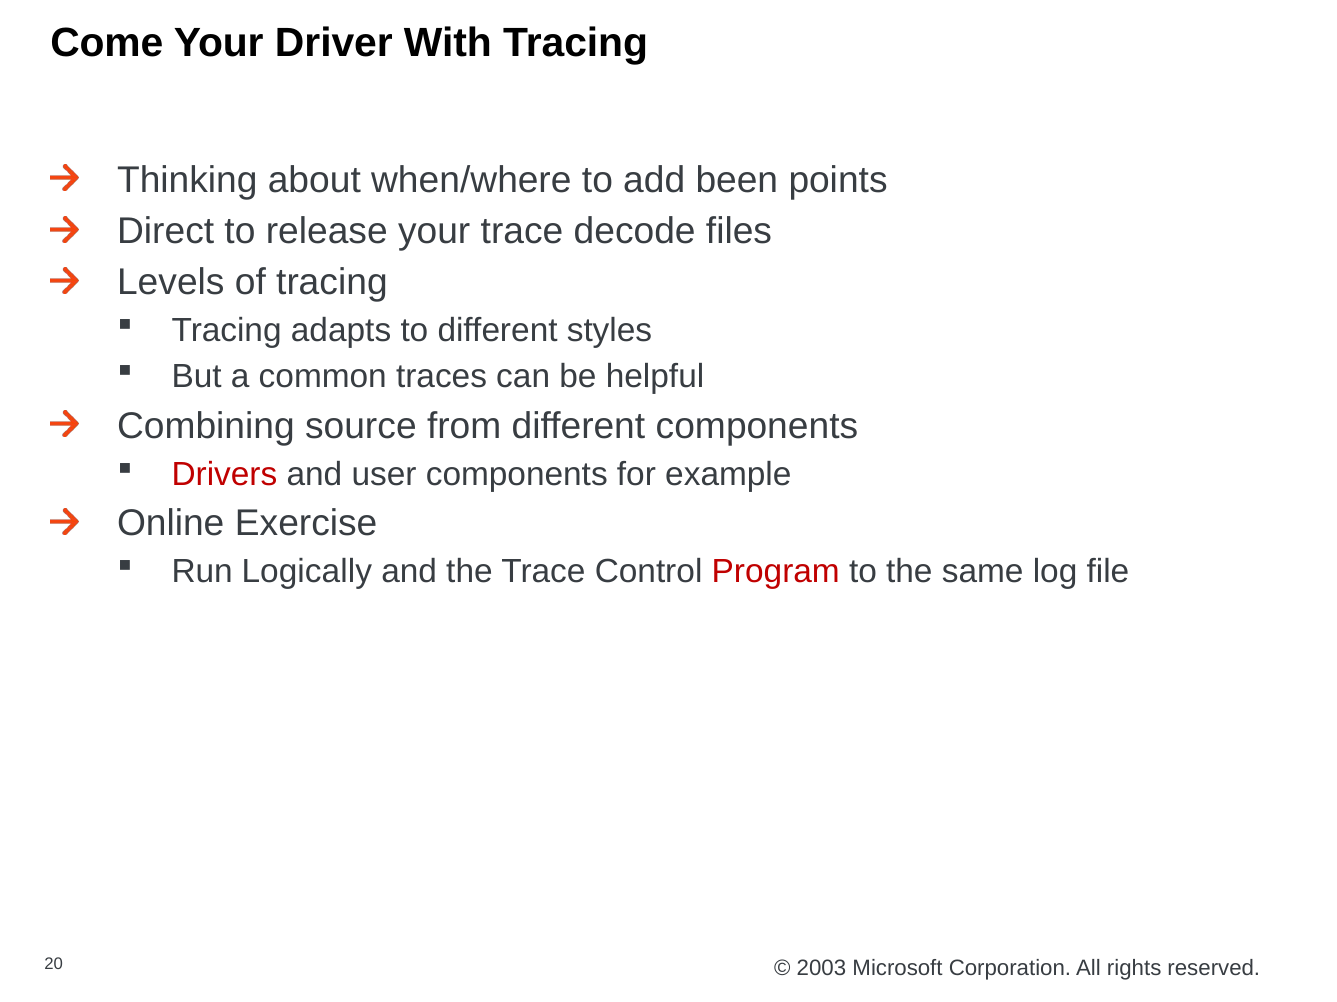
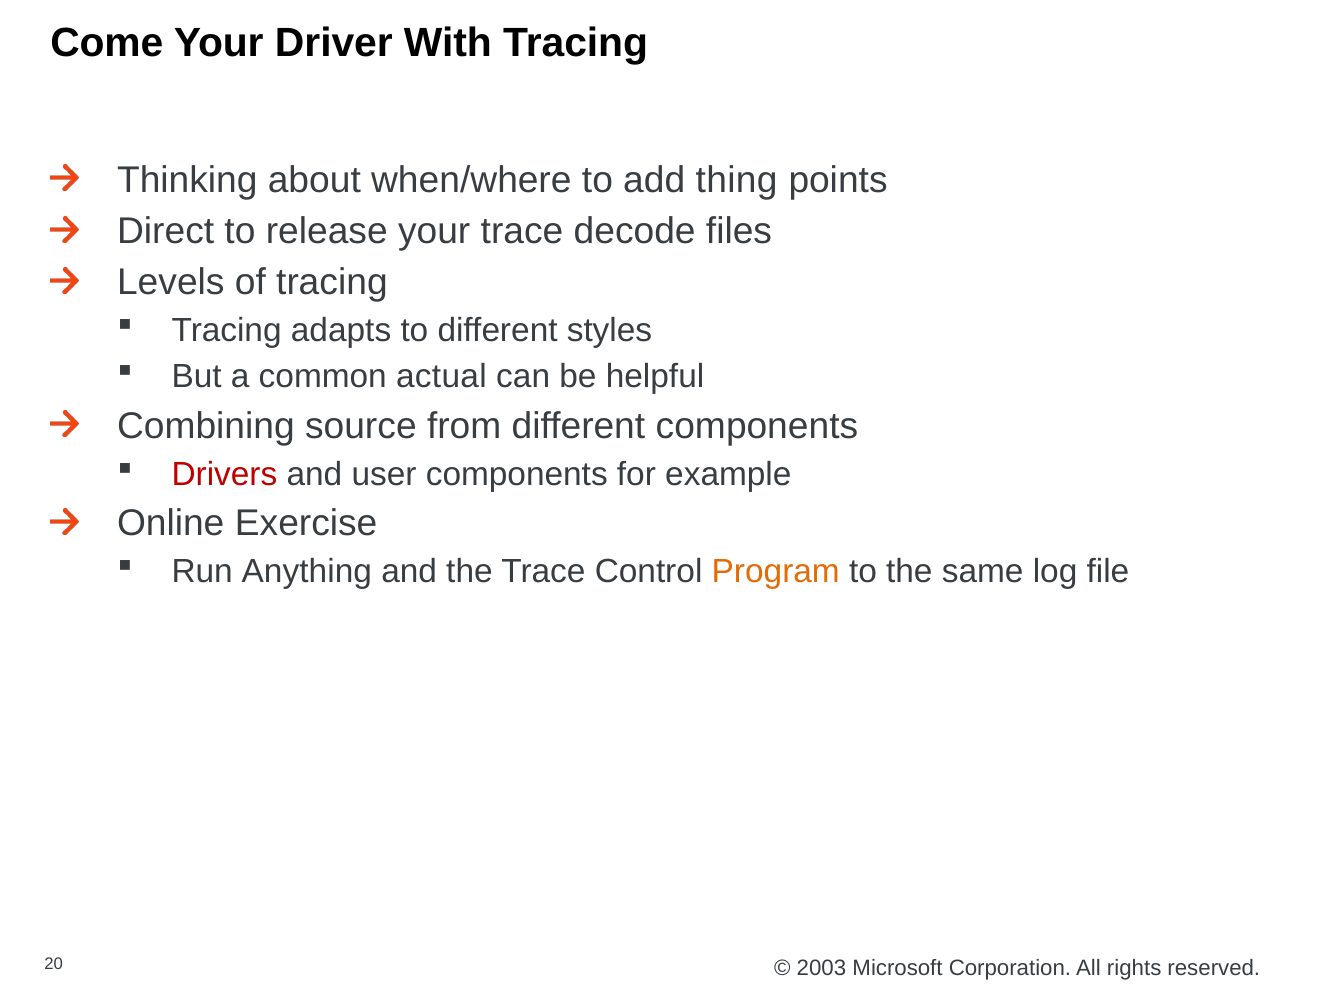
been: been -> thing (737, 180)
traces: traces -> actual (441, 377)
Logically: Logically -> Anything (307, 572)
Program colour: red -> orange (776, 572)
